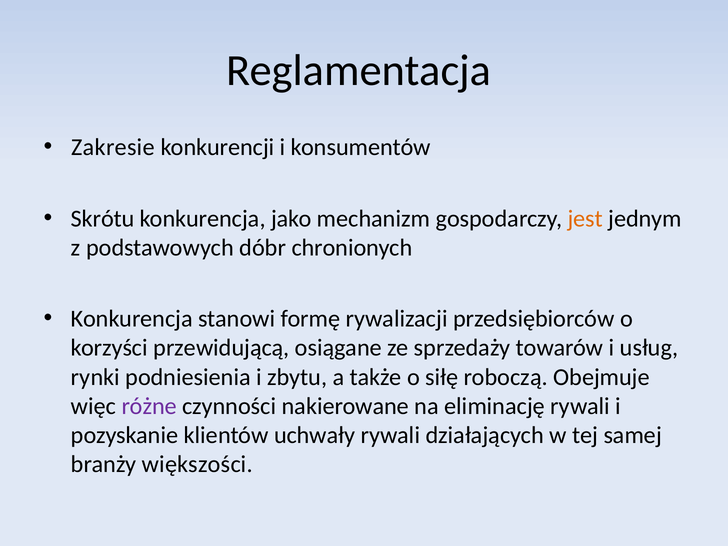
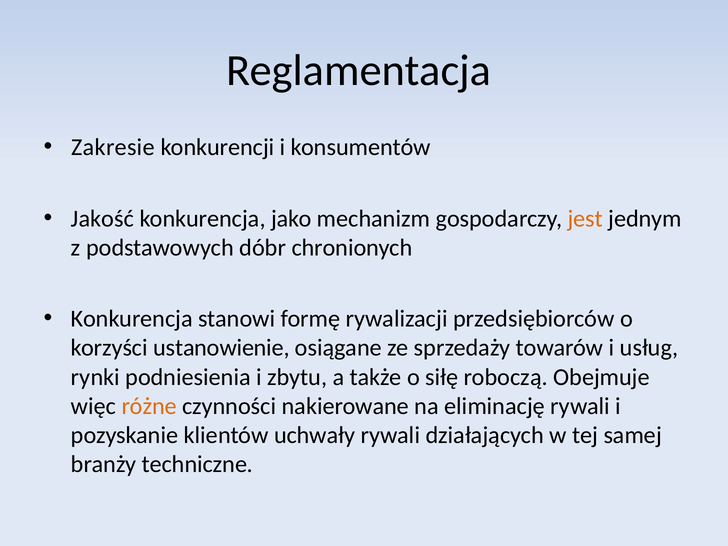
Skrótu: Skrótu -> Jakość (103, 219)
przewidującą: przewidującą -> ustanowienie (221, 348)
różne colour: purple -> orange (149, 406)
większości: większości -> techniczne (197, 464)
